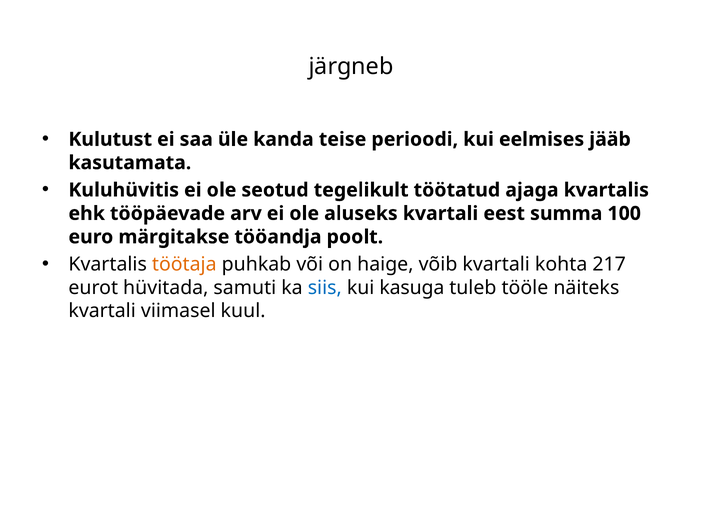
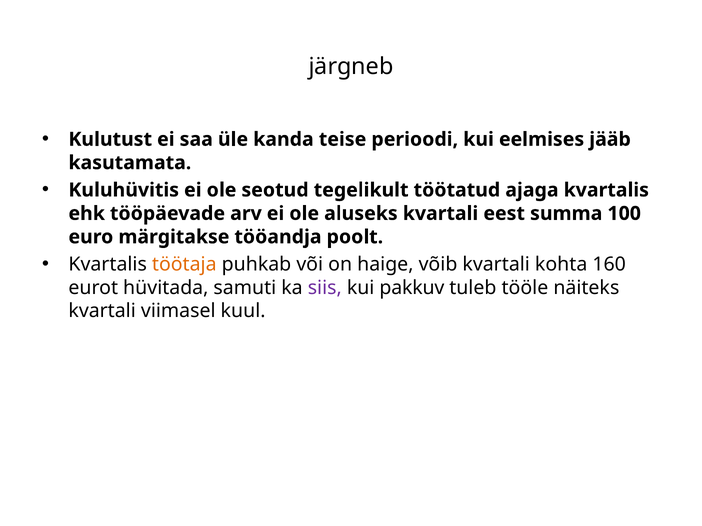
217: 217 -> 160 (609, 264)
siis colour: blue -> purple (325, 288)
kasuga: kasuga -> pakkuv (412, 288)
